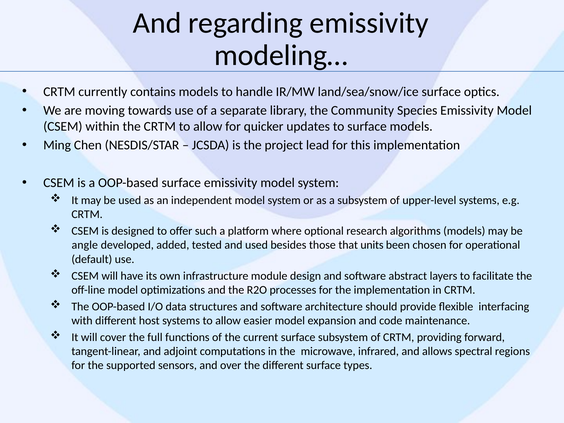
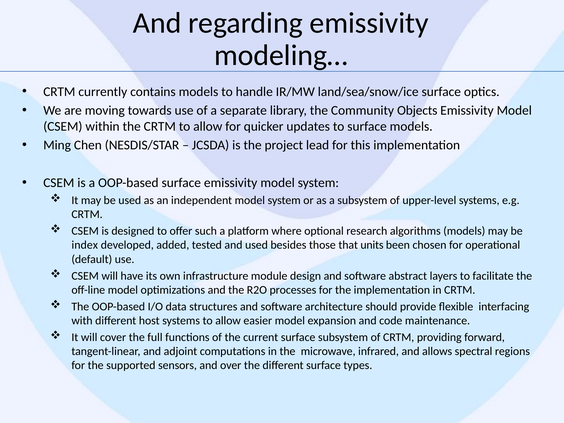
Species: Species -> Objects (417, 110)
angle: angle -> index (85, 245)
